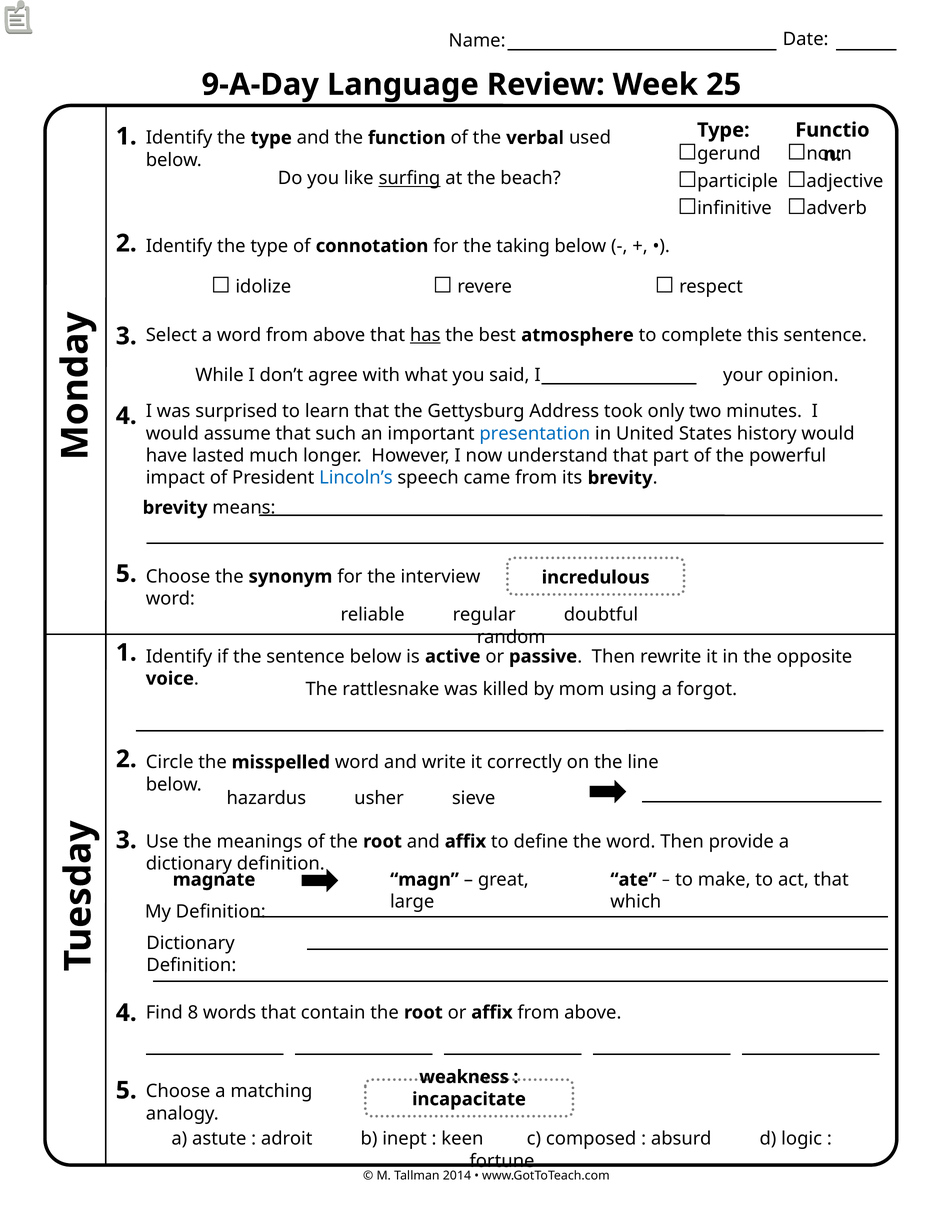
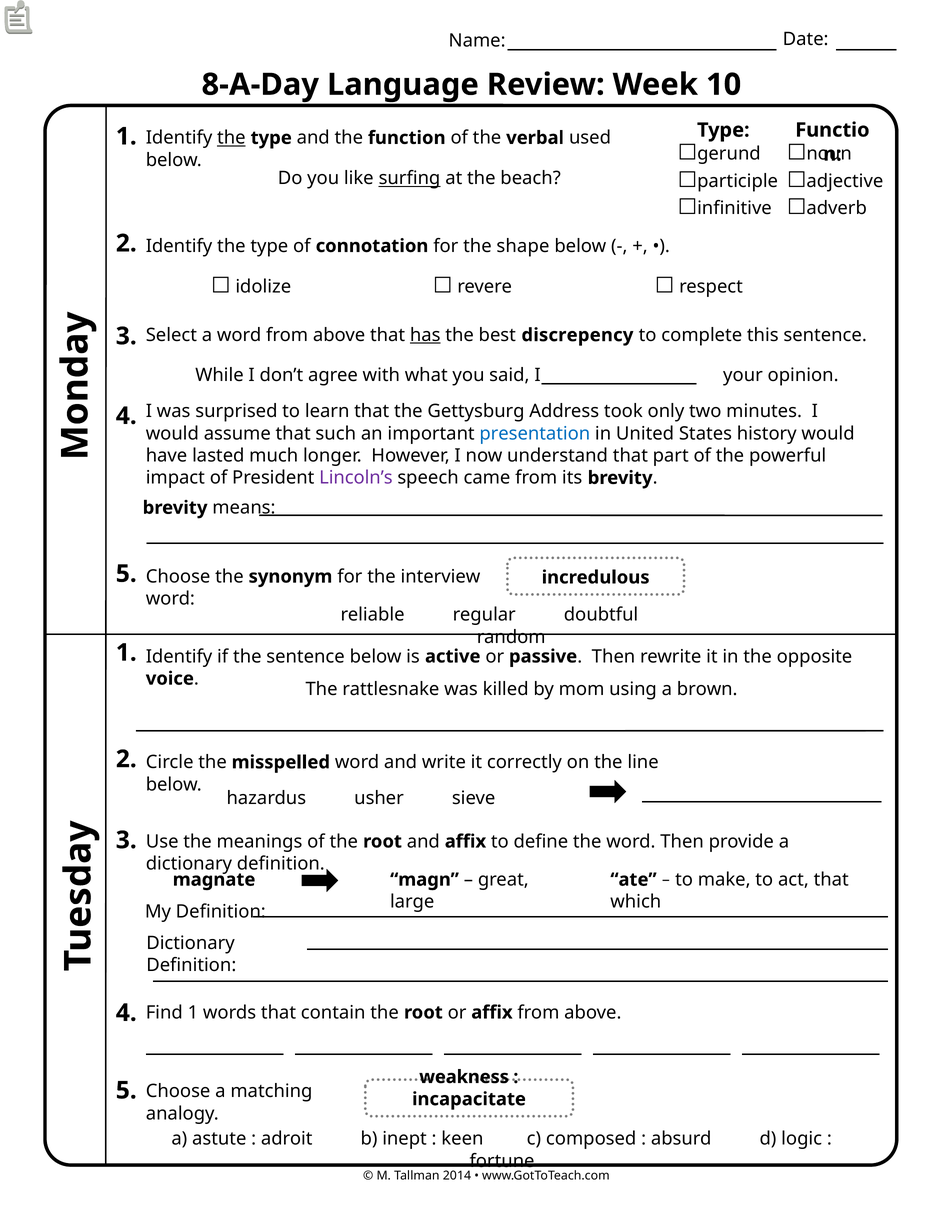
9-A-Day: 9-A-Day -> 8-A-Day (260, 85)
25: 25 -> 10 (724, 85)
the underline: none -> present (231, 138)
taking: taking -> shape (523, 246)
atmosphere: atmosphere -> discrepency (577, 335)
Lincoln’s colour: blue -> purple (356, 478)
forgot: forgot -> brown (707, 689)
Find 8: 8 -> 1 (193, 1013)
